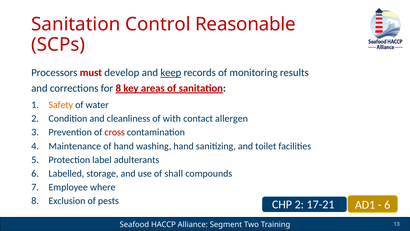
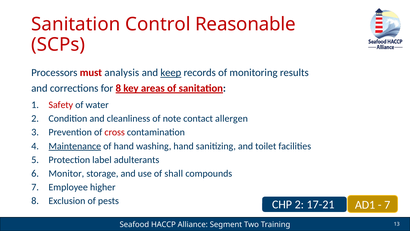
develop: develop -> analysis (122, 73)
Safety colour: orange -> red (61, 105)
with: with -> note (172, 118)
Maintenance underline: none -> present (75, 146)
Labelled: Labelled -> Monitor (66, 173)
where: where -> higher (103, 187)
6: 6 -> 7 (387, 204)
